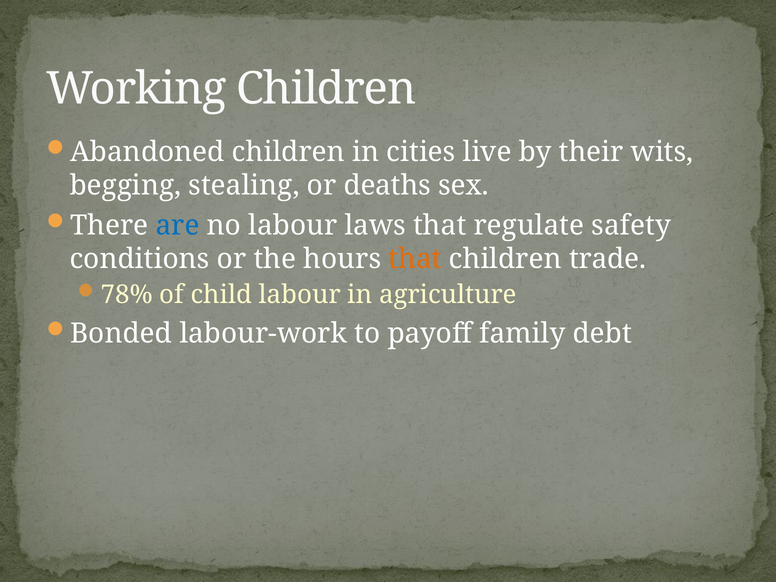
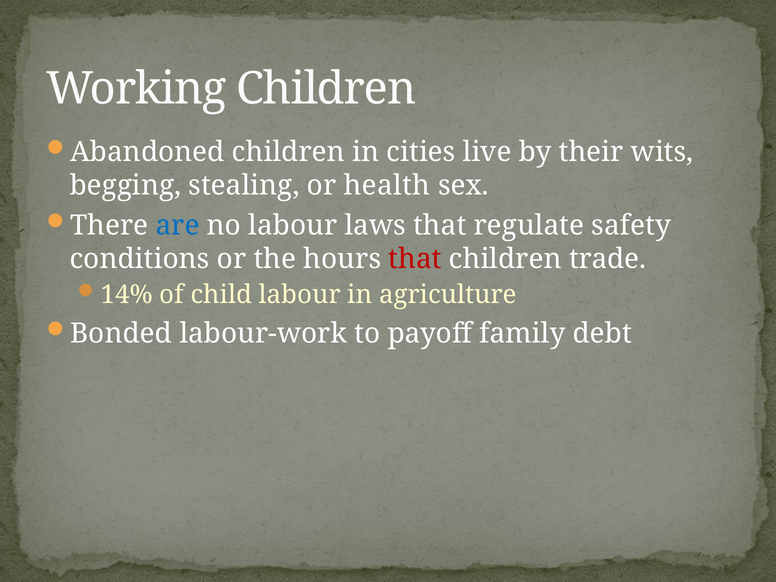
deaths: deaths -> health (387, 186)
that colour: orange -> red (415, 259)
78%: 78% -> 14% (127, 295)
